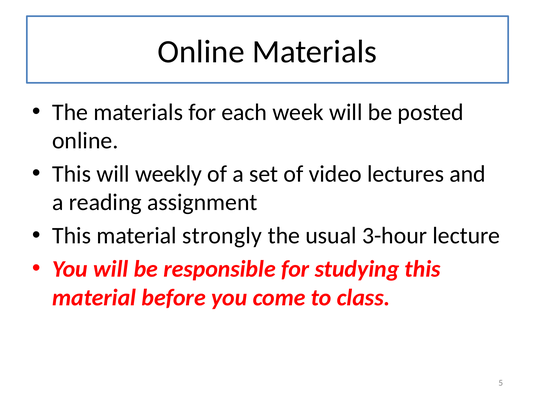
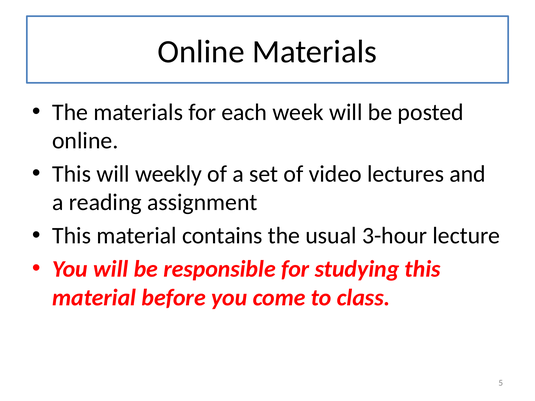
strongly: strongly -> contains (222, 236)
